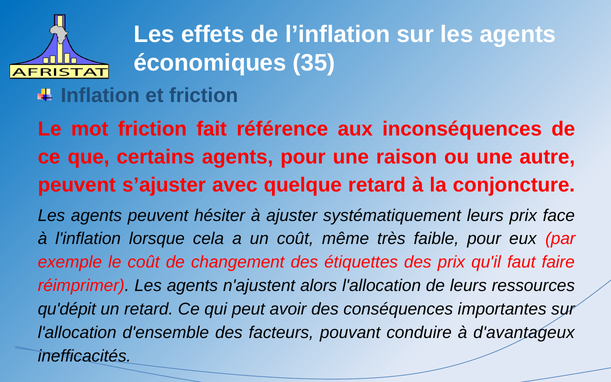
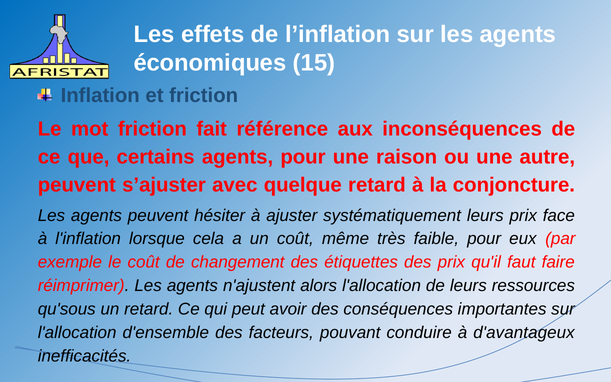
35: 35 -> 15 (314, 63)
qu'dépit: qu'dépit -> qu'sous (67, 309)
